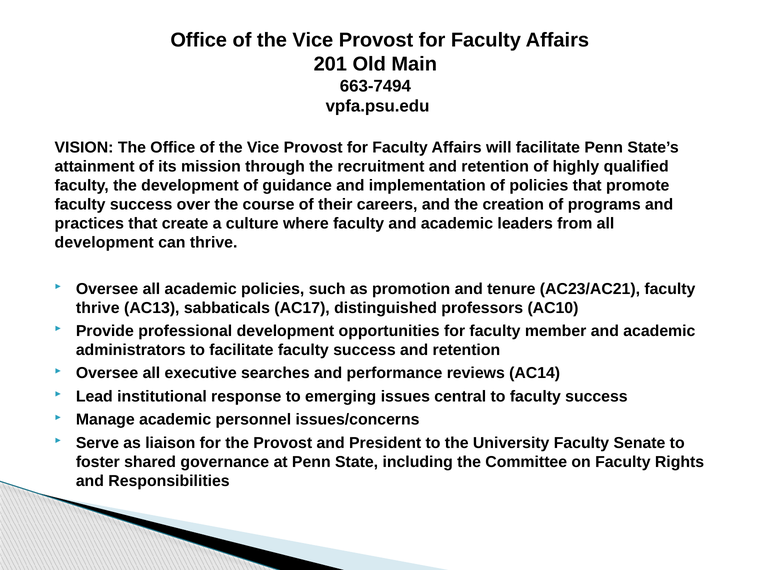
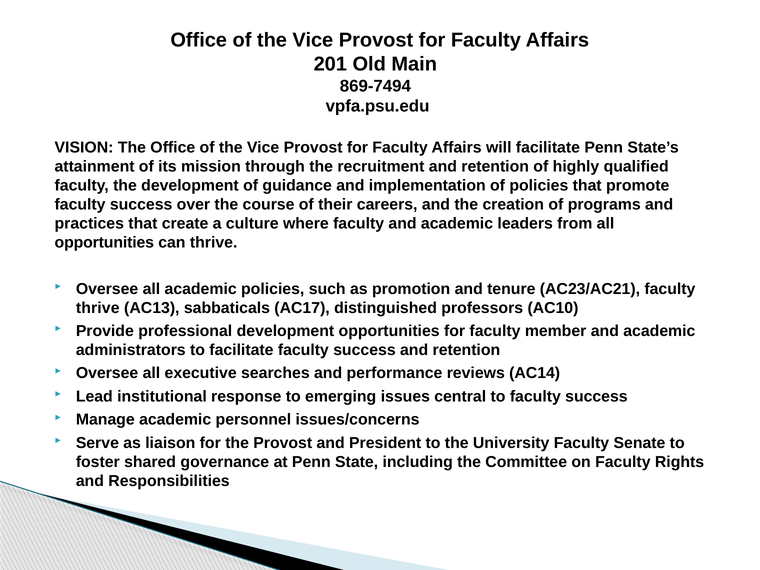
663-7494: 663-7494 -> 869-7494 (375, 86)
development: development -> opportunities (104, 242)
